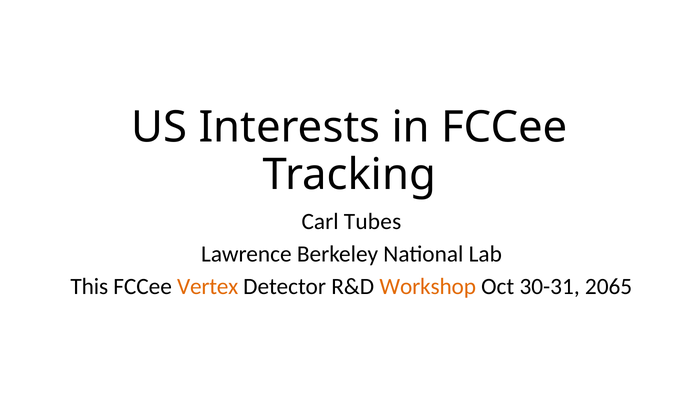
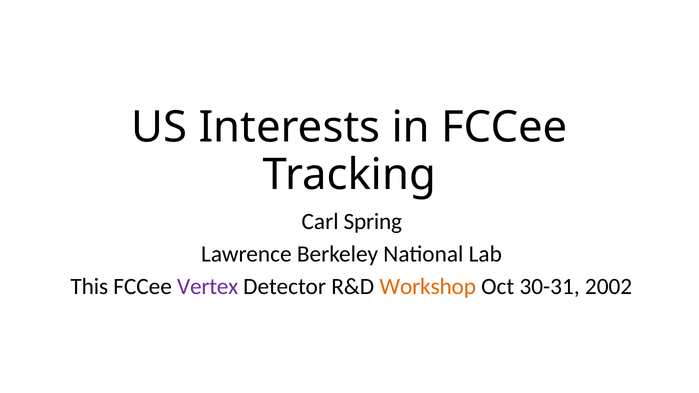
Tubes: Tubes -> Spring (373, 222)
Vertex colour: orange -> purple (208, 287)
2065: 2065 -> 2002 (609, 287)
